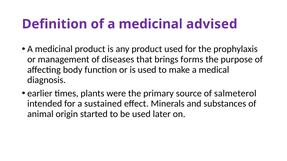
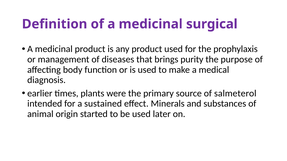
advised: advised -> surgical (212, 24)
forms: forms -> purity (192, 60)
